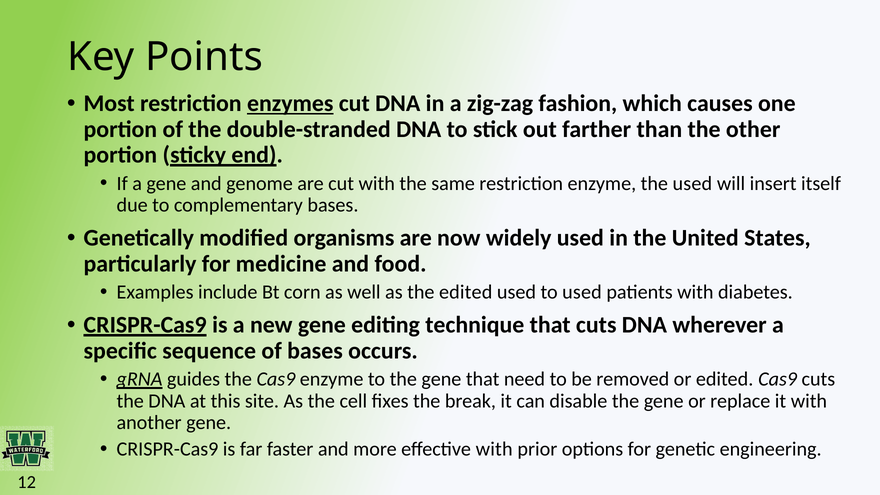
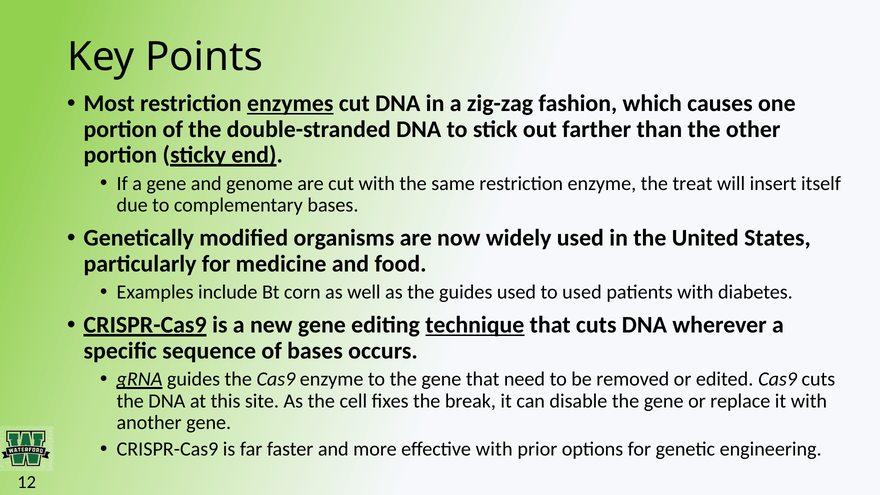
the used: used -> treat (692, 183)
the edited: edited -> guides (466, 292)
technique underline: none -> present (475, 325)
